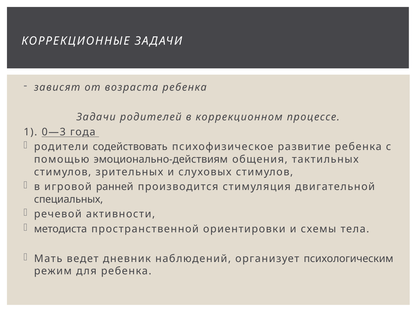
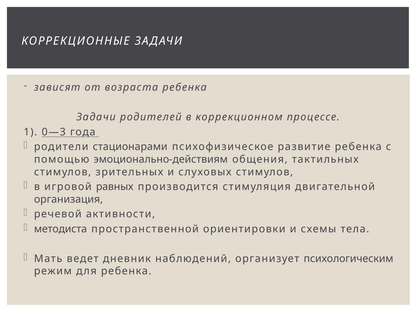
содействовать: содействовать -> стационарами (130, 147)
ранней: ранней -> равных (115, 187)
специальных: специальных -> организация (68, 199)
